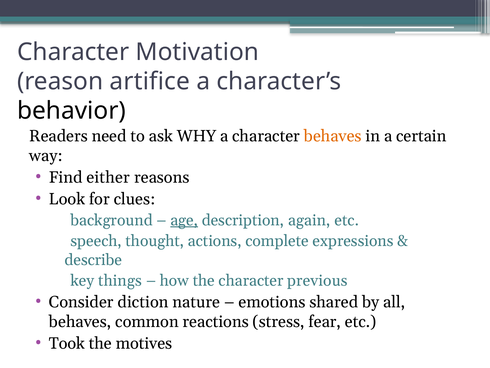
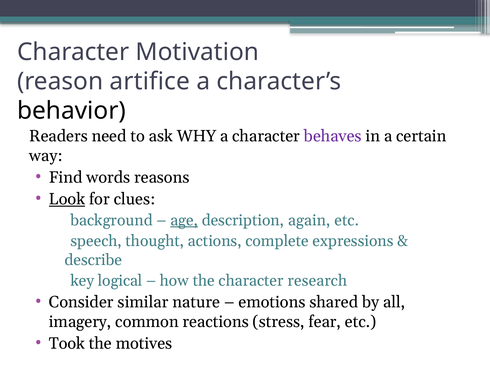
behaves colour: orange -> purple (333, 136)
either: either -> words (108, 177)
Look underline: none -> present (67, 199)
things: things -> logical (120, 280)
previous: previous -> research (317, 280)
diction: diction -> similar (143, 302)
behaves: behaves -> imagery (80, 321)
